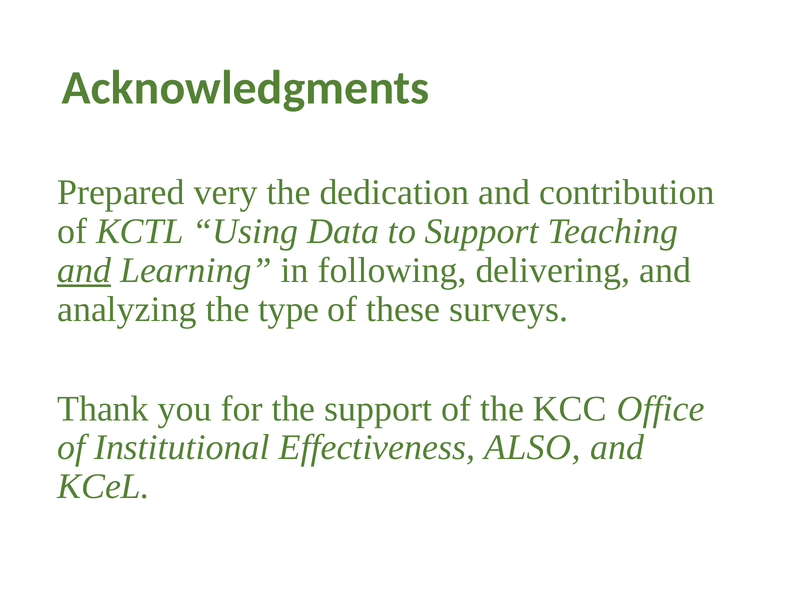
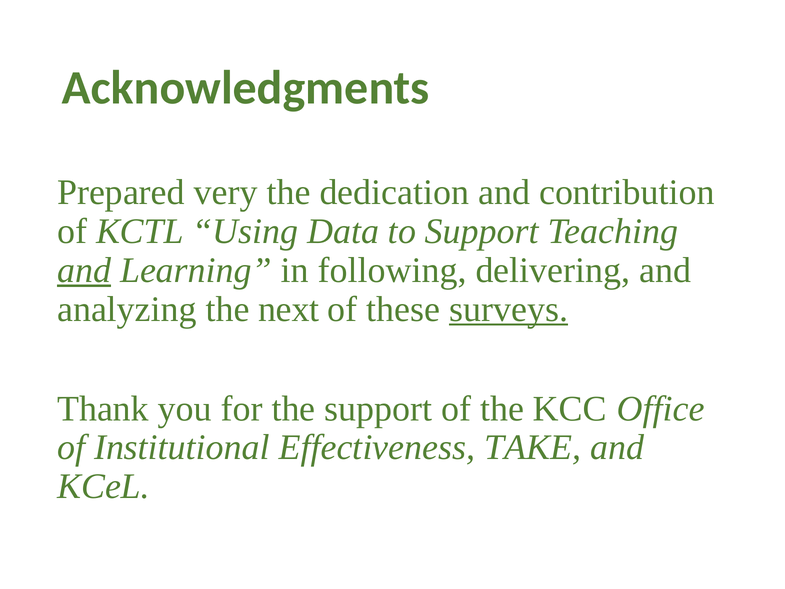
type: type -> next (289, 309)
surveys underline: none -> present (509, 309)
ALSO: ALSO -> TAKE (533, 447)
